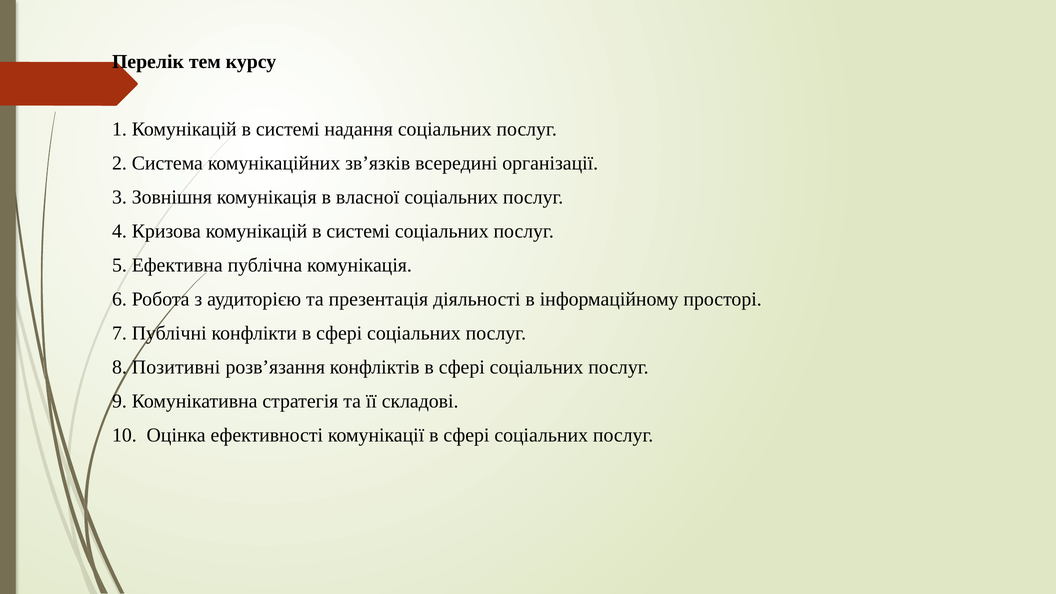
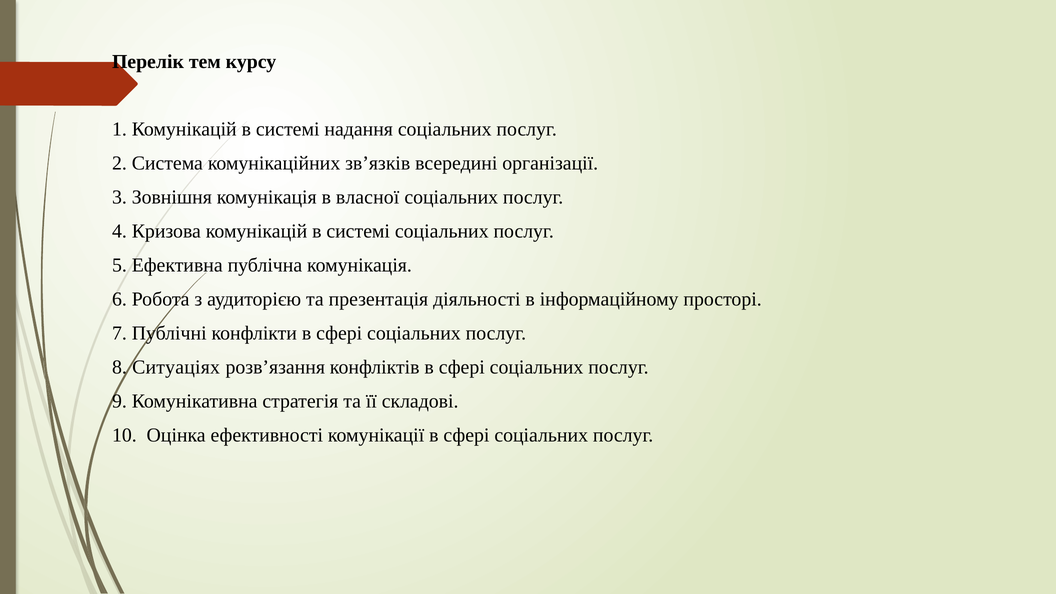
Позитивні: Позитивні -> Ситуаціях (176, 367)
